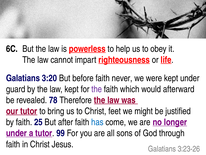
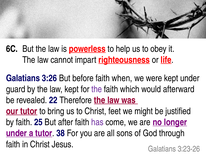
3:20: 3:20 -> 3:26 (49, 78)
never: never -> when (122, 78)
78: 78 -> 22 (53, 100)
has colour: blue -> purple (97, 122)
99: 99 -> 38 (61, 133)
